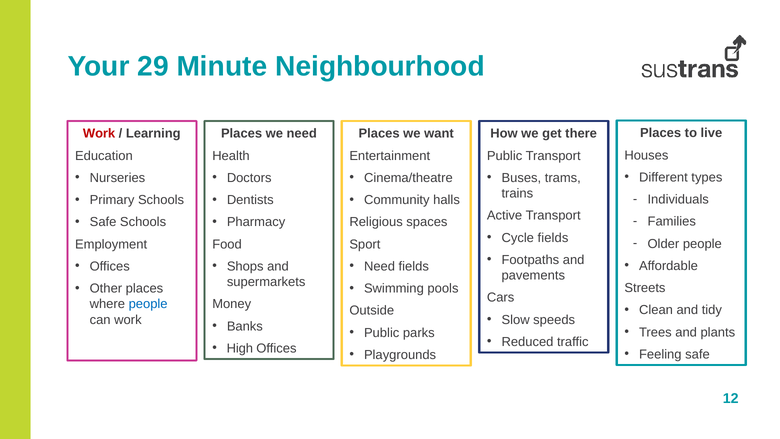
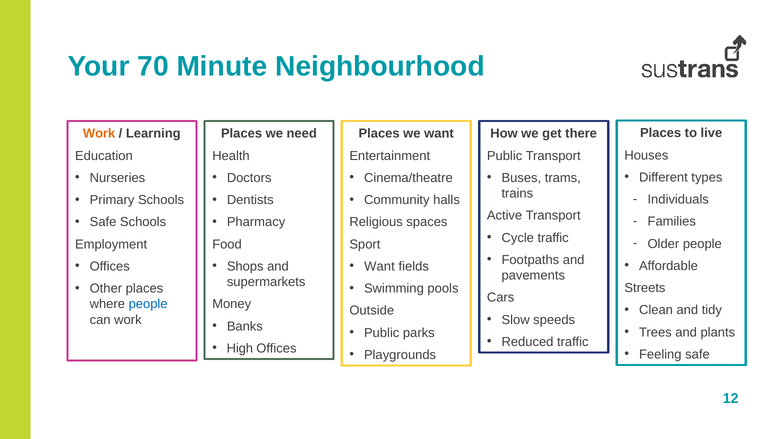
29: 29 -> 70 (153, 66)
Work colour: red -> orange (99, 134)
Cycle fields: fields -> traffic (553, 238)
Need: Need -> Want (379, 266)
